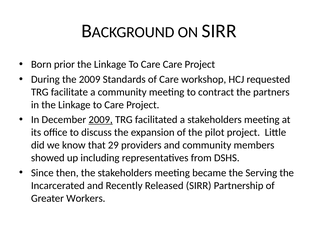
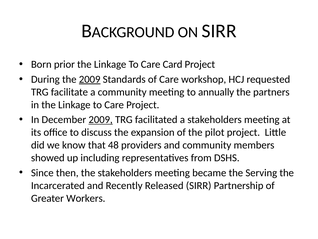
Care Care: Care -> Card (173, 64)
2009 underline: none -> present (90, 79)
contract: contract -> annually (216, 92)
29: 29 -> 48 (113, 145)
